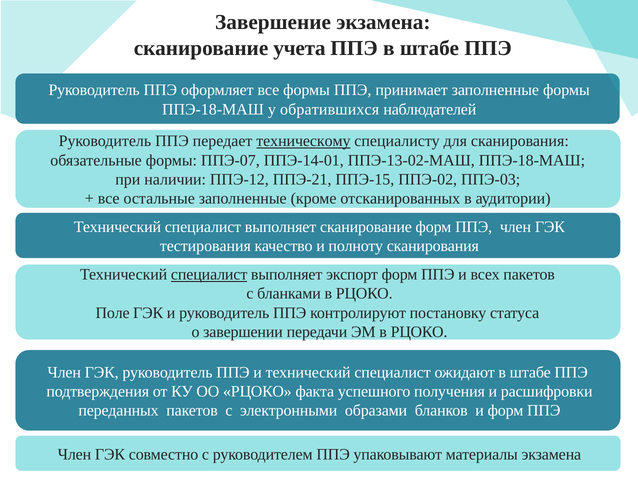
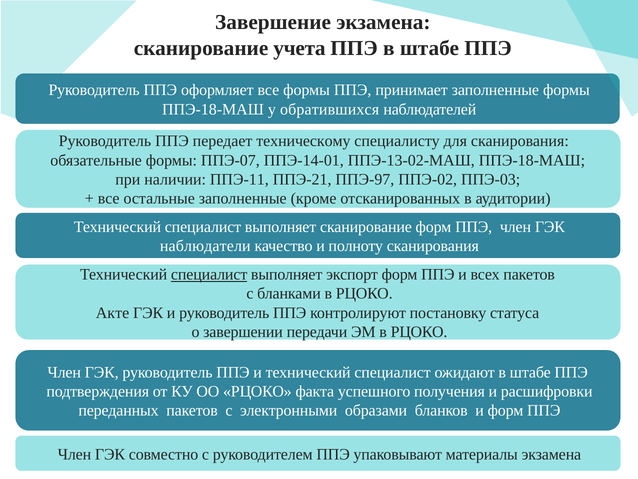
техническому underline: present -> none (303, 141)
ППЭ-12: ППЭ-12 -> ППЭ-11 (239, 179)
ППЭ-15: ППЭ-15 -> ППЭ-97 (365, 179)
тестирования: тестирования -> наблюдатели (205, 246)
Поле: Поле -> Акте (113, 312)
